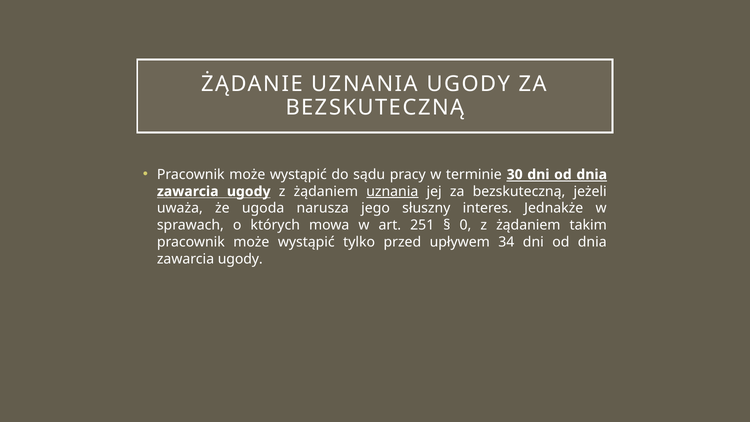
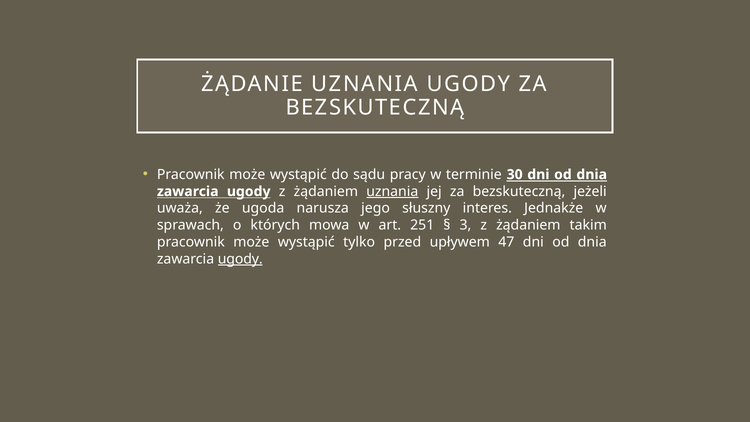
0: 0 -> 3 (465, 225)
34: 34 -> 47 (506, 242)
ugody underline: none -> present (240, 259)
